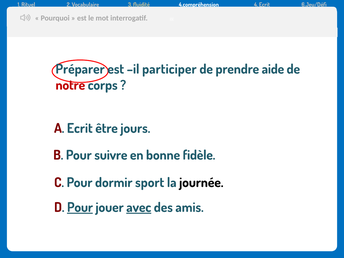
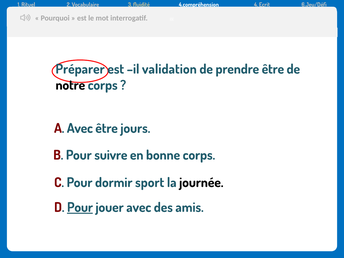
participer: participer -> validation (169, 69)
prendre aide: aide -> être (273, 69)
notre colour: red -> black (70, 85)
A Ecrit: Ecrit -> Avec (80, 128)
bonne fidèle: fidèle -> corps (199, 155)
avec underline: present -> none (139, 207)
